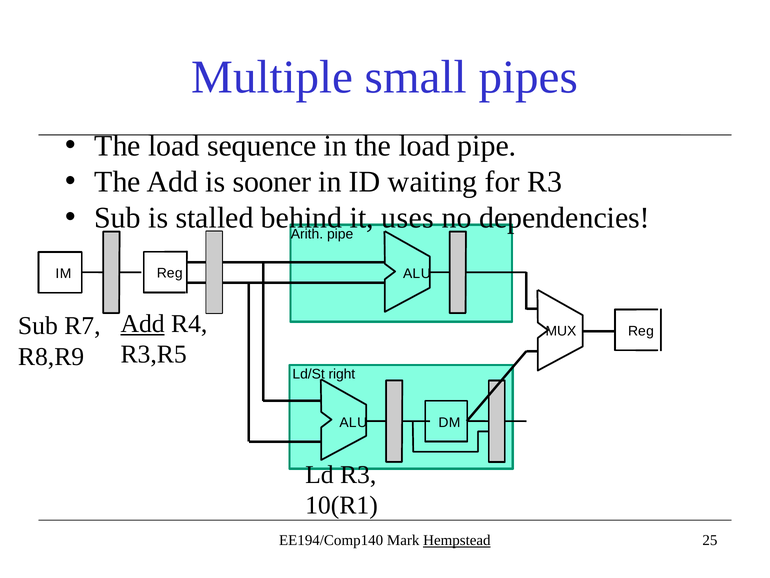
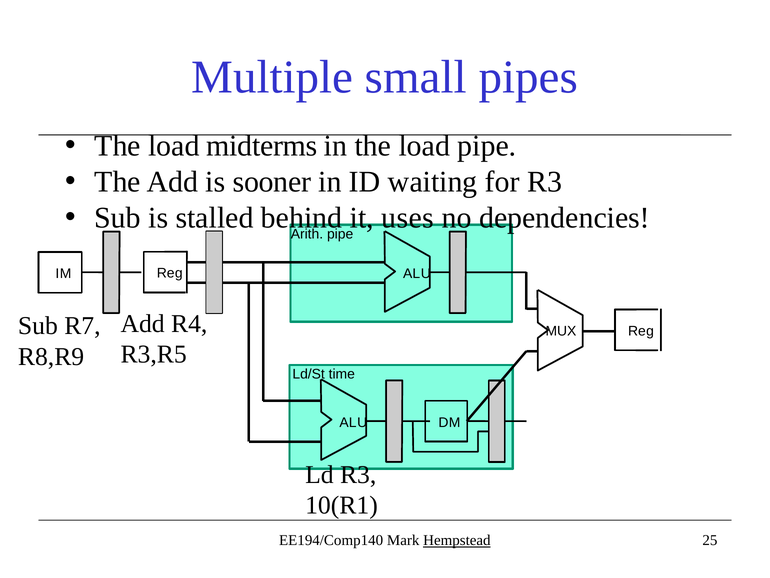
sequence: sequence -> midterms (262, 146)
Add underline: present -> none (143, 323)
right: right -> time (342, 374)
